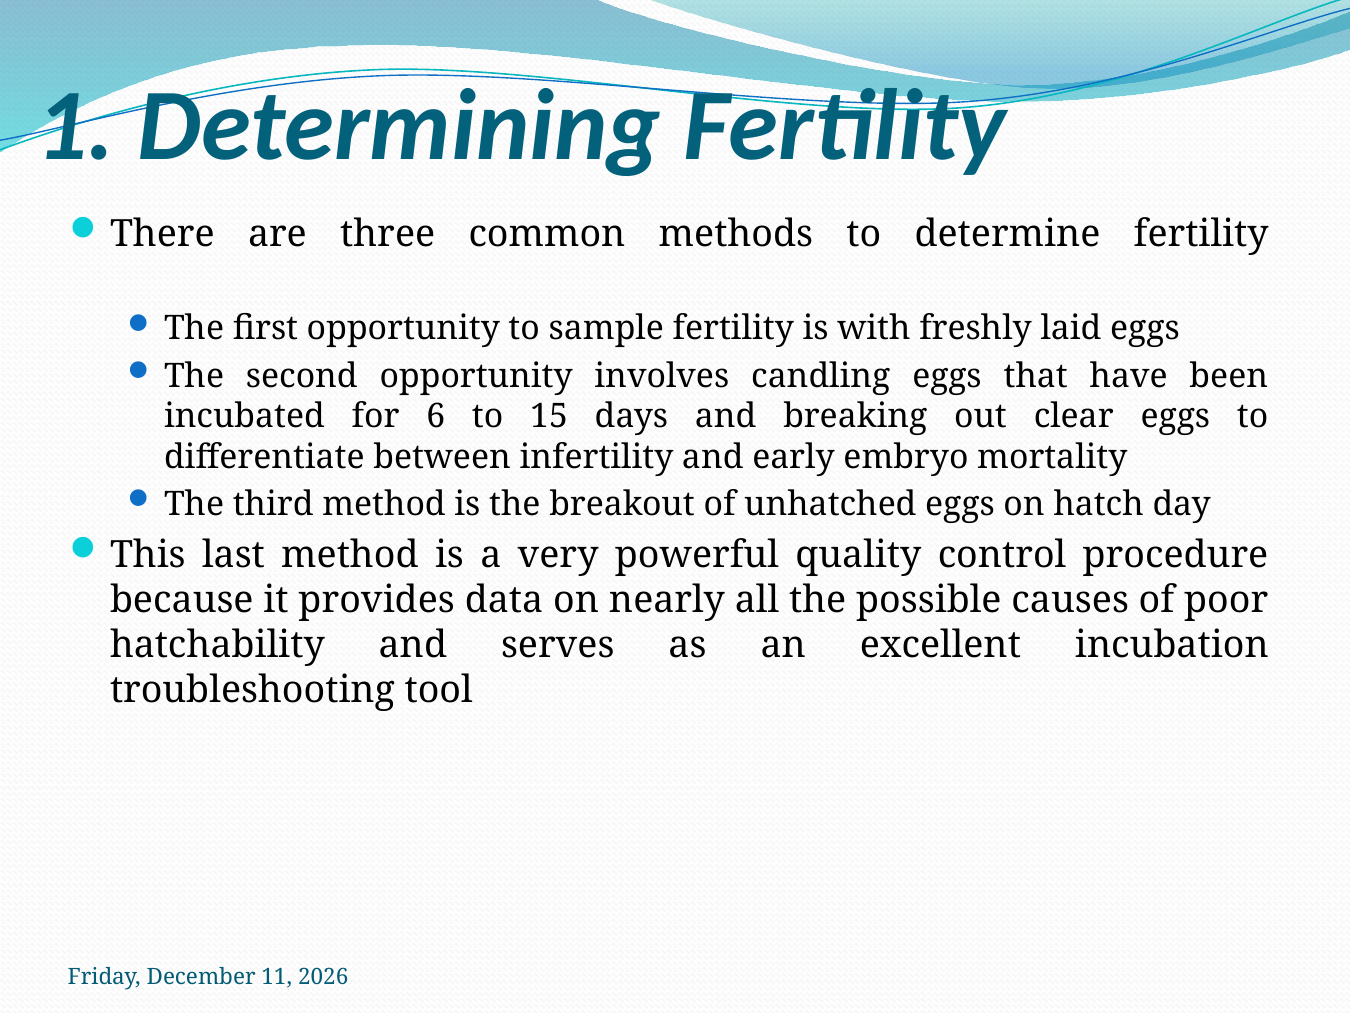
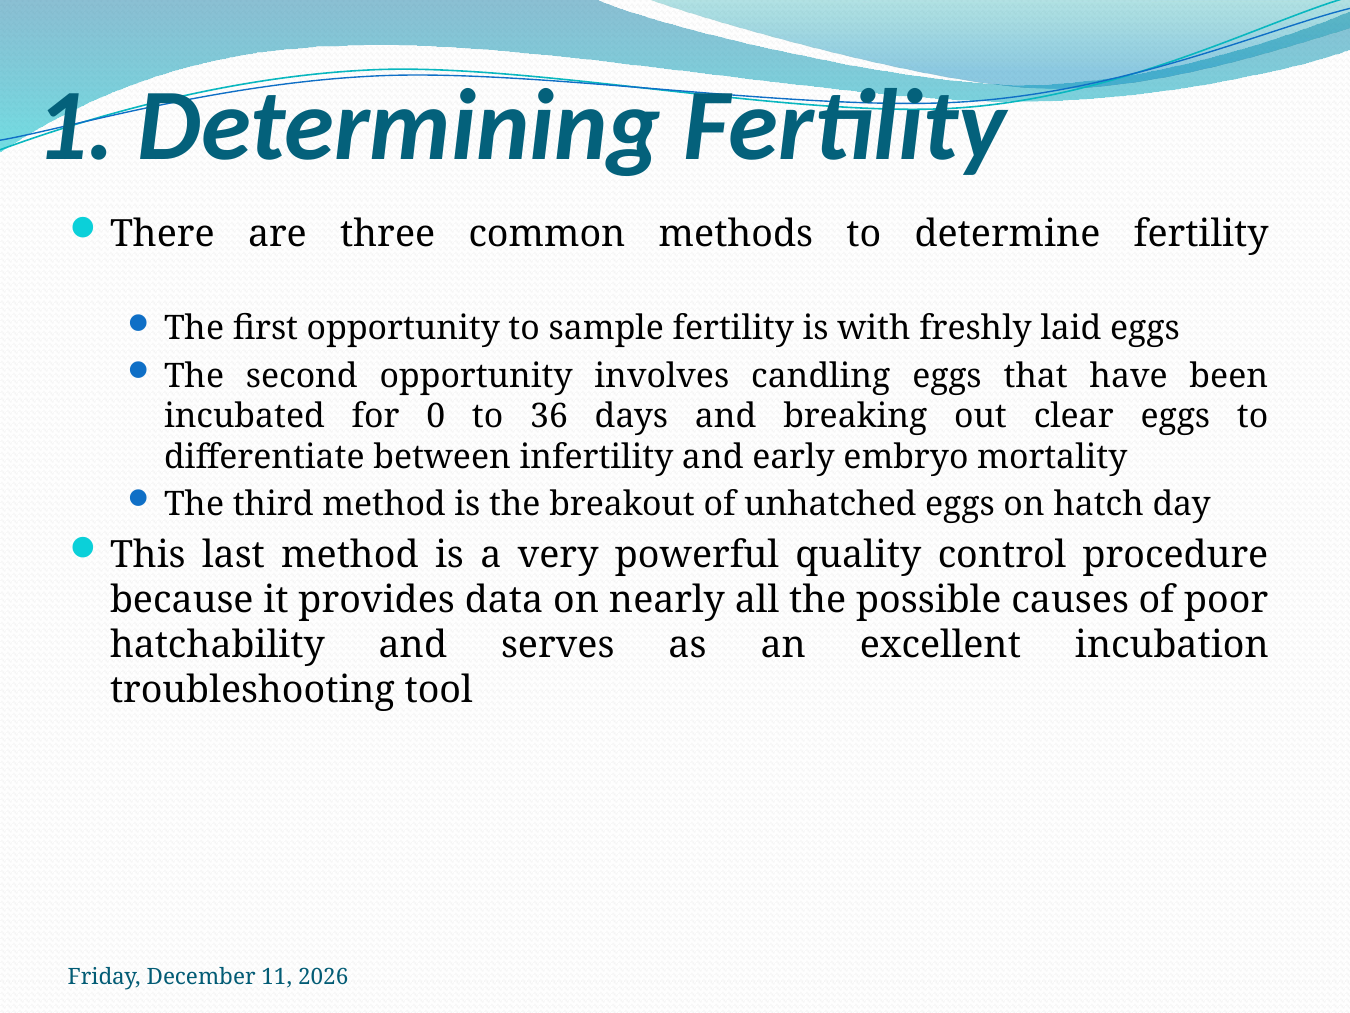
6: 6 -> 0 (436, 416)
15: 15 -> 36 (549, 416)
